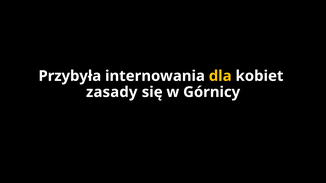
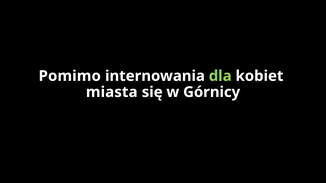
Przybyła: Przybyła -> Pomimo (70, 76)
dla colour: yellow -> light green (220, 76)
zasady: zasady -> miasta (112, 92)
